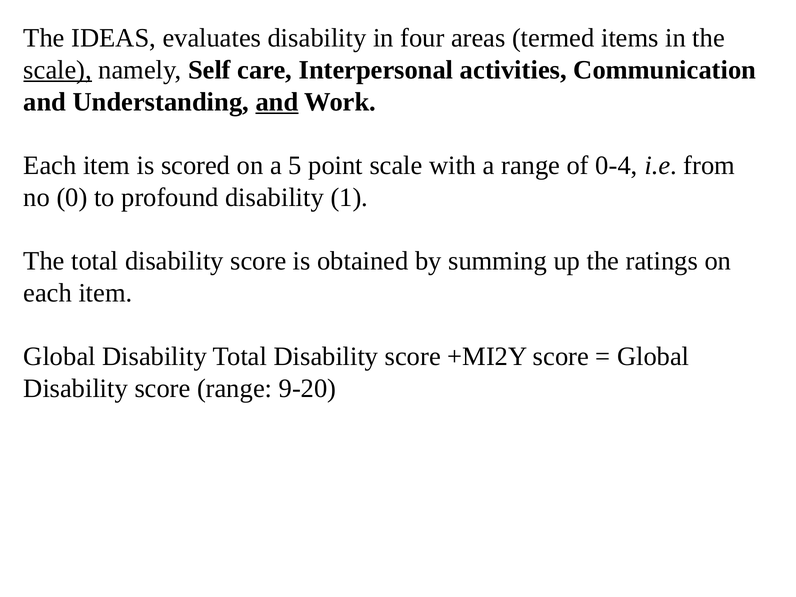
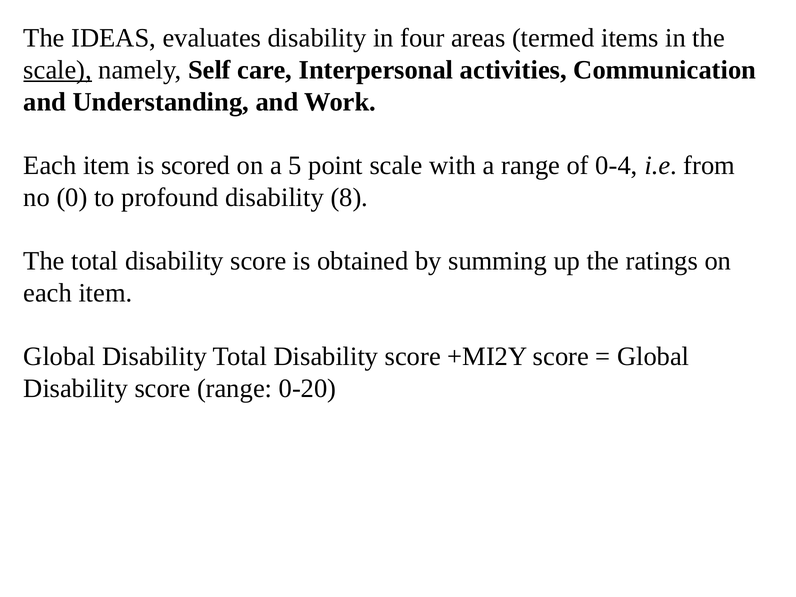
and underline: present -> none (277, 102)
1: 1 -> 8 (349, 197)
9-20: 9-20 -> 0-20 (308, 388)
